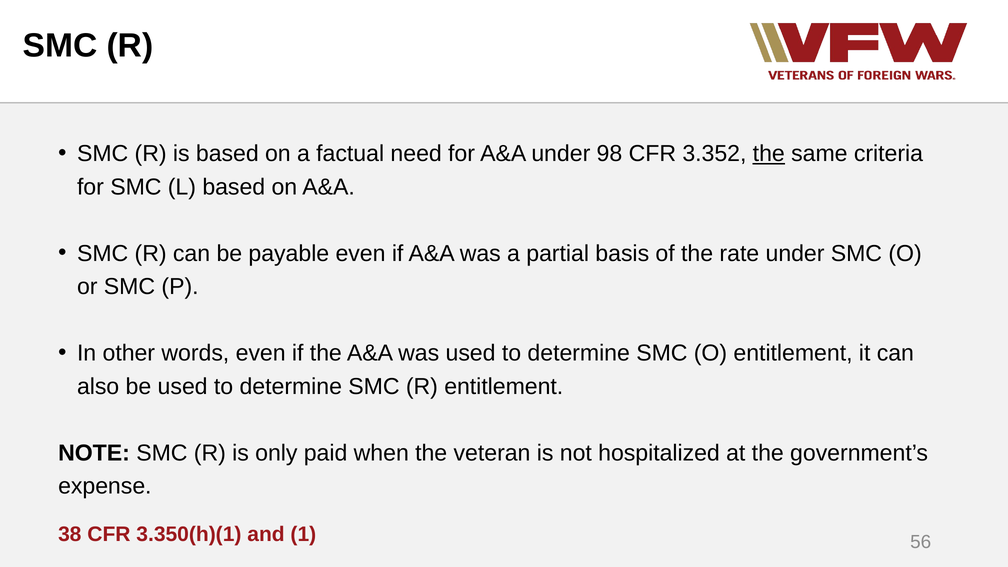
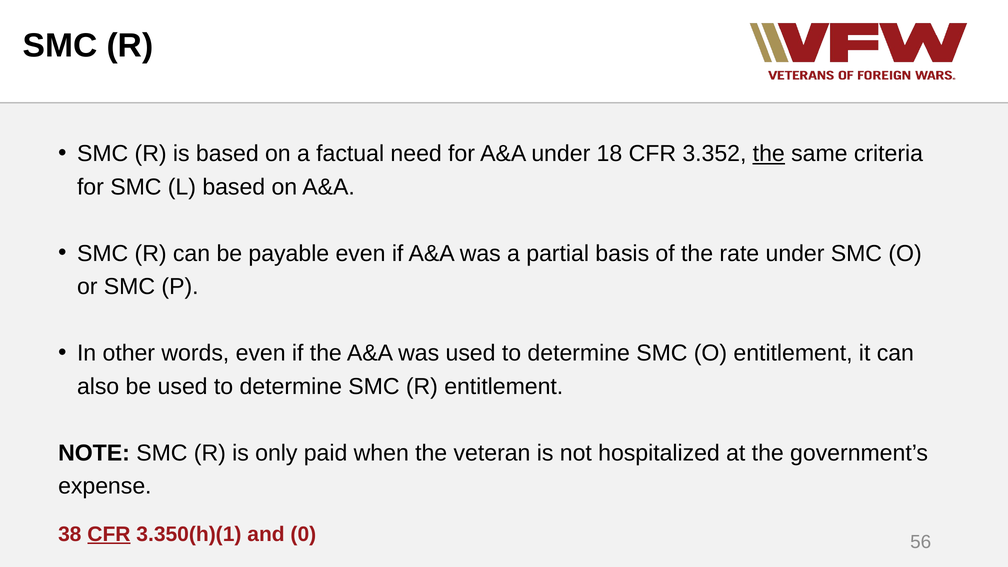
98: 98 -> 18 (609, 154)
CFR underline: none -> present (109, 534)
1: 1 -> 0 (303, 534)
